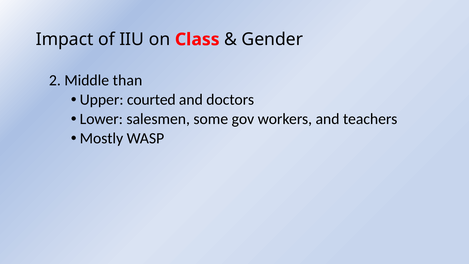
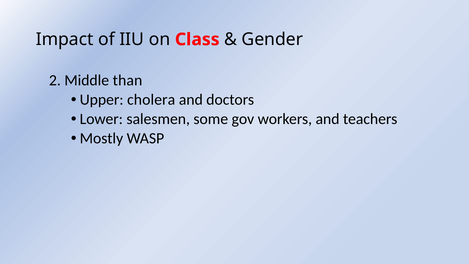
courted: courted -> cholera (151, 100)
